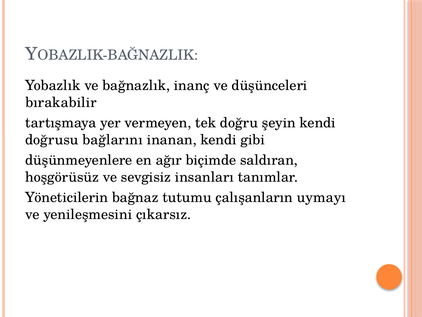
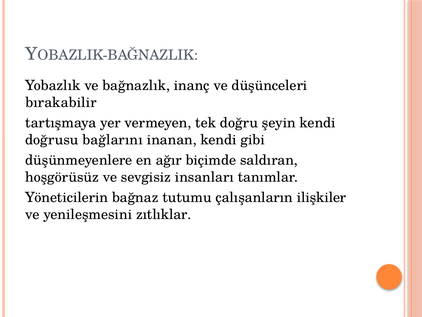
uymayı: uymayı -> ilişkiler (321, 197)
çıkarsız: çıkarsız -> zıtlıklar (164, 214)
